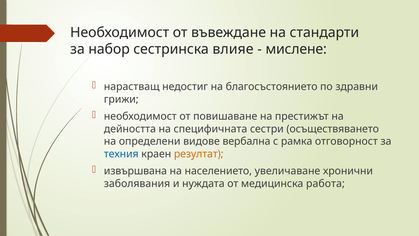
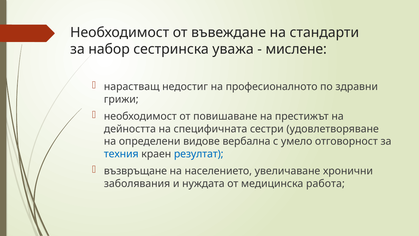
влияе: влияе -> уважа (233, 49)
благосъстоянието: благосъстоянието -> професионалното (272, 87)
осъществяването: осъществяването -> удовлетворяване (333, 129)
рамка: рамка -> умело (297, 141)
резултат colour: orange -> blue (199, 154)
извършвана: извършвана -> възвръщане (135, 171)
